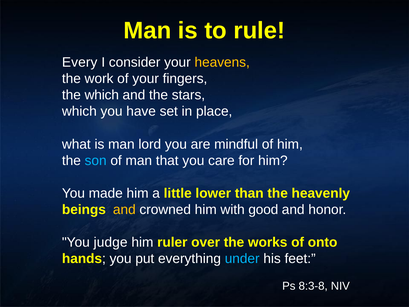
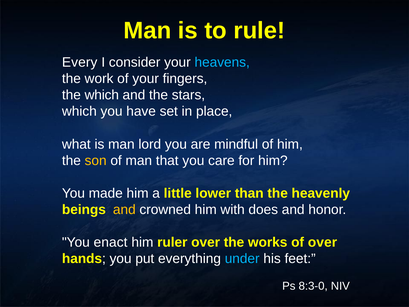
heavens colour: yellow -> light blue (222, 62)
son colour: light blue -> yellow (96, 160)
good: good -> does (263, 210)
judge: judge -> enact (111, 242)
of onto: onto -> over (323, 242)
8:3-8: 8:3-8 -> 8:3-0 (313, 286)
